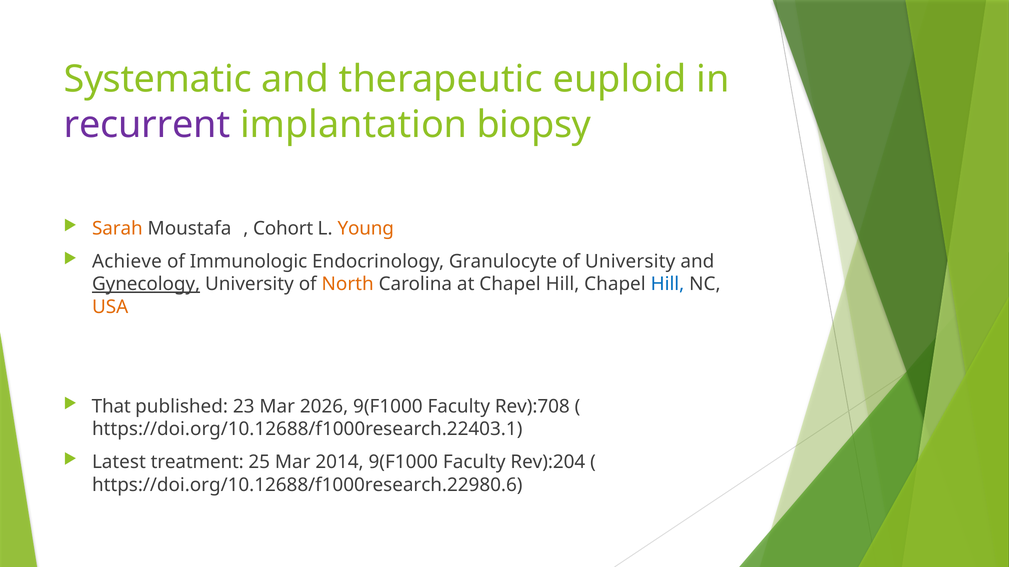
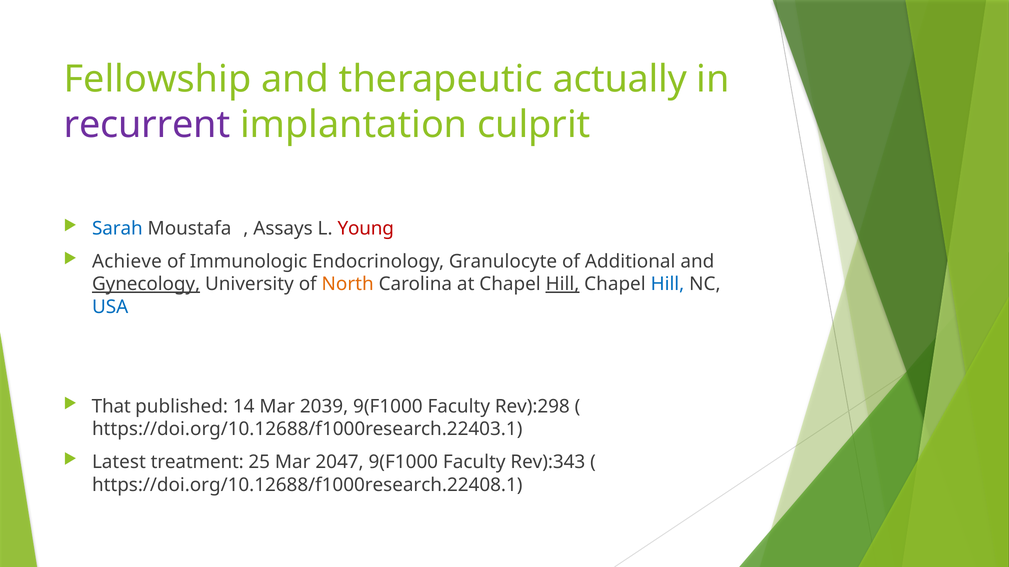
Systematic: Systematic -> Fellowship (157, 80)
euploid: euploid -> actually (620, 80)
biopsy: biopsy -> culprit (534, 125)
Sarah colour: orange -> blue (117, 228)
Cohort: Cohort -> Assays (283, 228)
Young colour: orange -> red (366, 228)
of University: University -> Additional (630, 262)
Hill underline: none -> present (562, 284)
USA colour: orange -> blue (110, 307)
23: 23 -> 14 (244, 407)
2026: 2026 -> 2039 (324, 407)
Rev):708: Rev):708 -> Rev):298 (532, 407)
2014: 2014 -> 2047 (340, 463)
Rev):204: Rev):204 -> Rev):343 (548, 463)
https://doi.org/10.12688/f1000research.22980.6: https://doi.org/10.12688/f1000research.22980.6 -> https://doi.org/10.12688/f1000research.22408.1 (307, 485)
